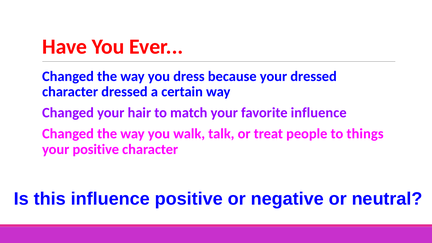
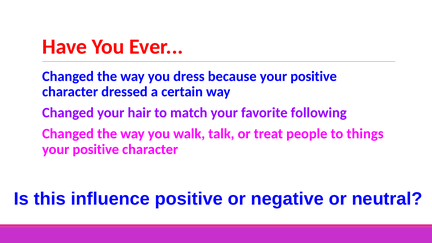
because your dressed: dressed -> positive (314, 76)
favorite influence: influence -> following (319, 113)
